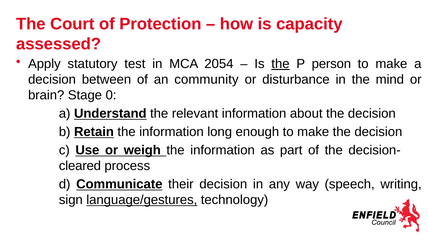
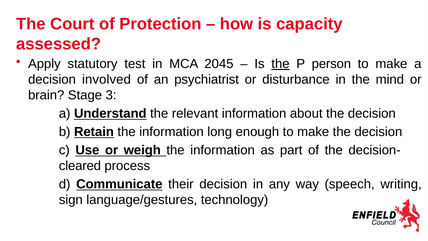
2054: 2054 -> 2045 (219, 64)
between: between -> involved (106, 80)
community: community -> psychiatrist (207, 80)
0: 0 -> 3 (111, 95)
language/gestures underline: present -> none (142, 200)
